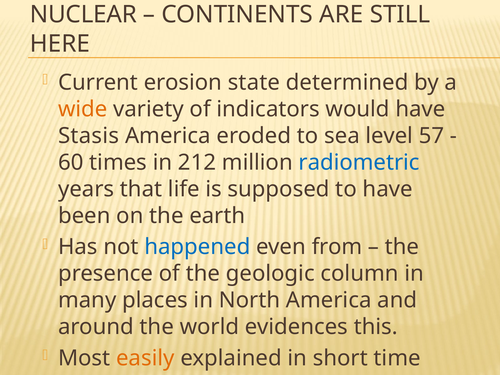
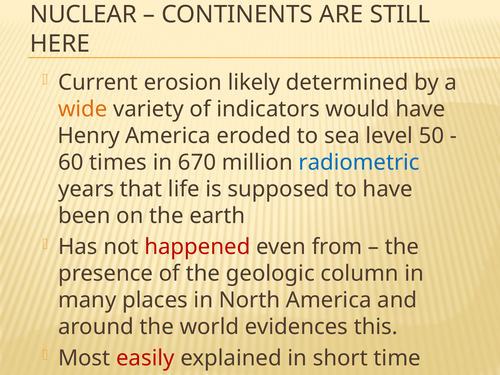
state: state -> likely (254, 82)
Stasis: Stasis -> Henry (89, 136)
57: 57 -> 50 (431, 136)
212: 212 -> 670 (197, 162)
happened colour: blue -> red (197, 247)
easily colour: orange -> red (145, 358)
